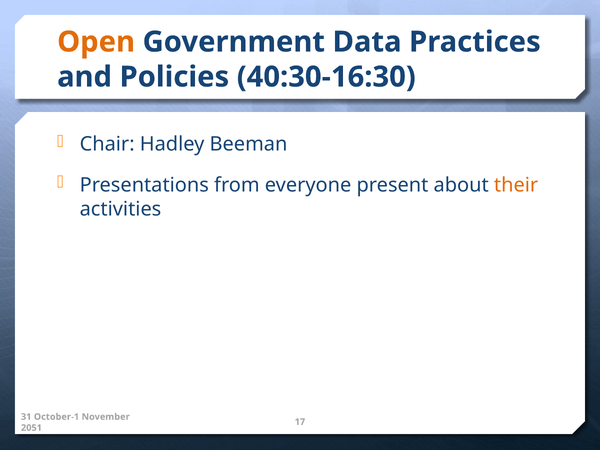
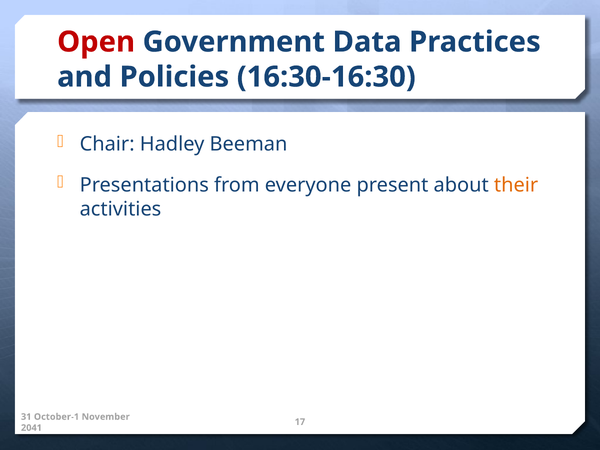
Open colour: orange -> red (96, 42)
40:30-16:30: 40:30-16:30 -> 16:30-16:30 (326, 77)
2051: 2051 -> 2041 (31, 428)
